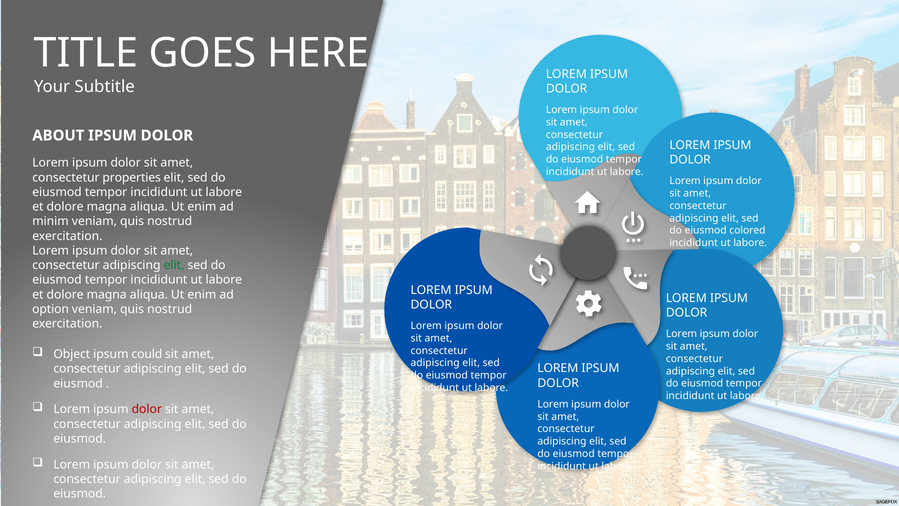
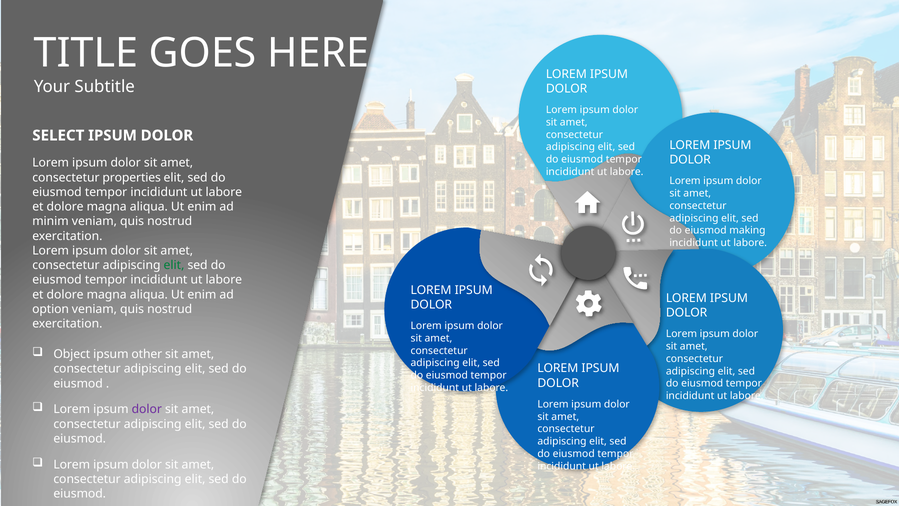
ABOUT: ABOUT -> SELECT (58, 135)
colored: colored -> making (747, 230)
could: could -> other (147, 354)
dolor colour: red -> purple (147, 409)
